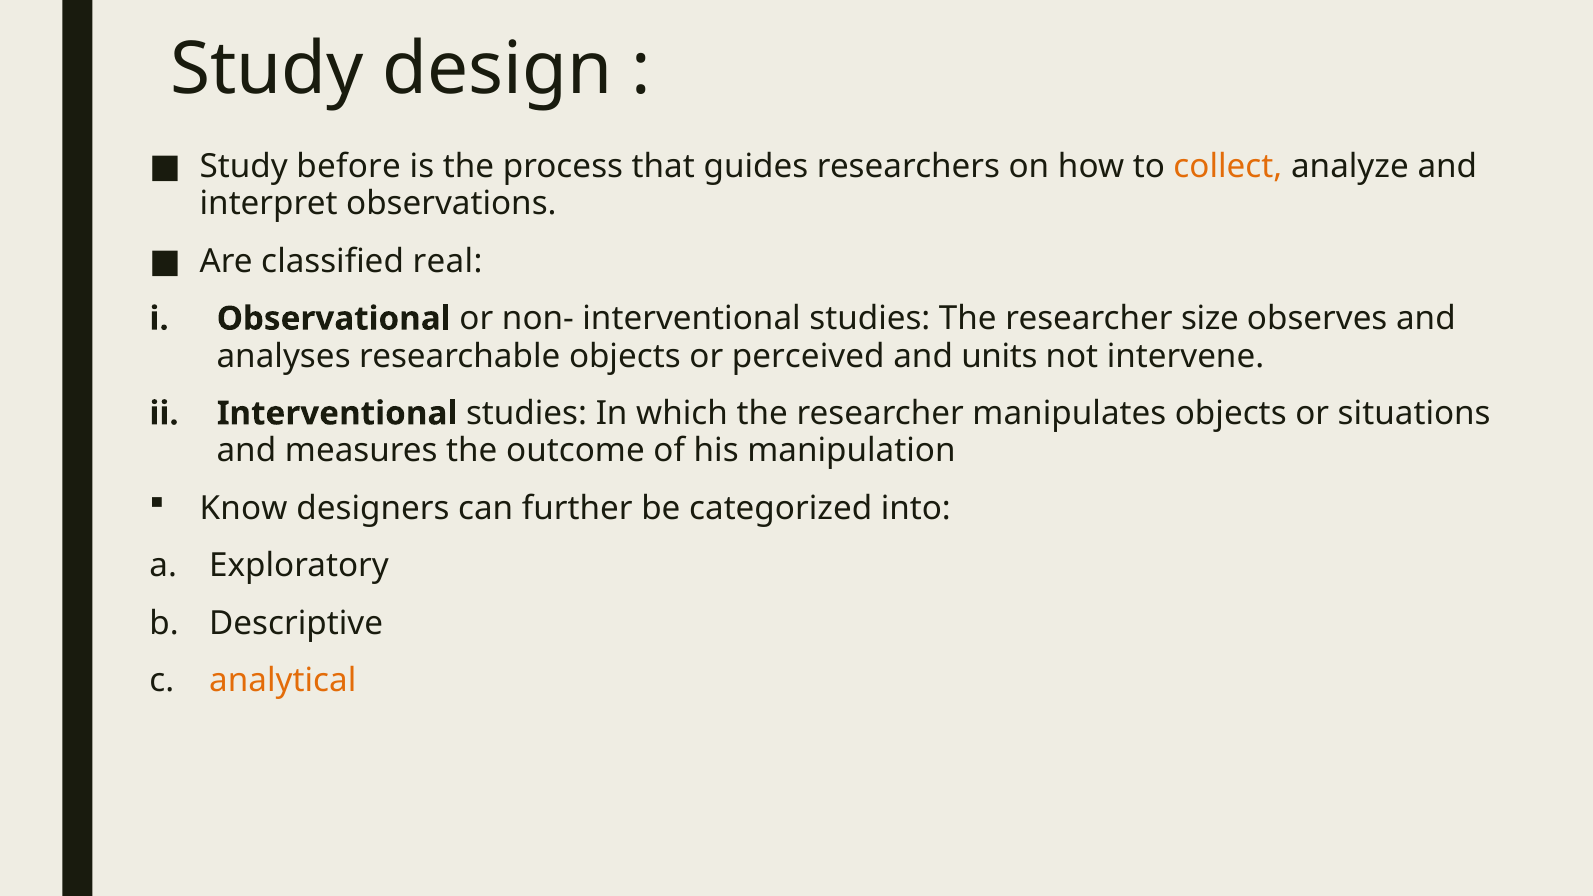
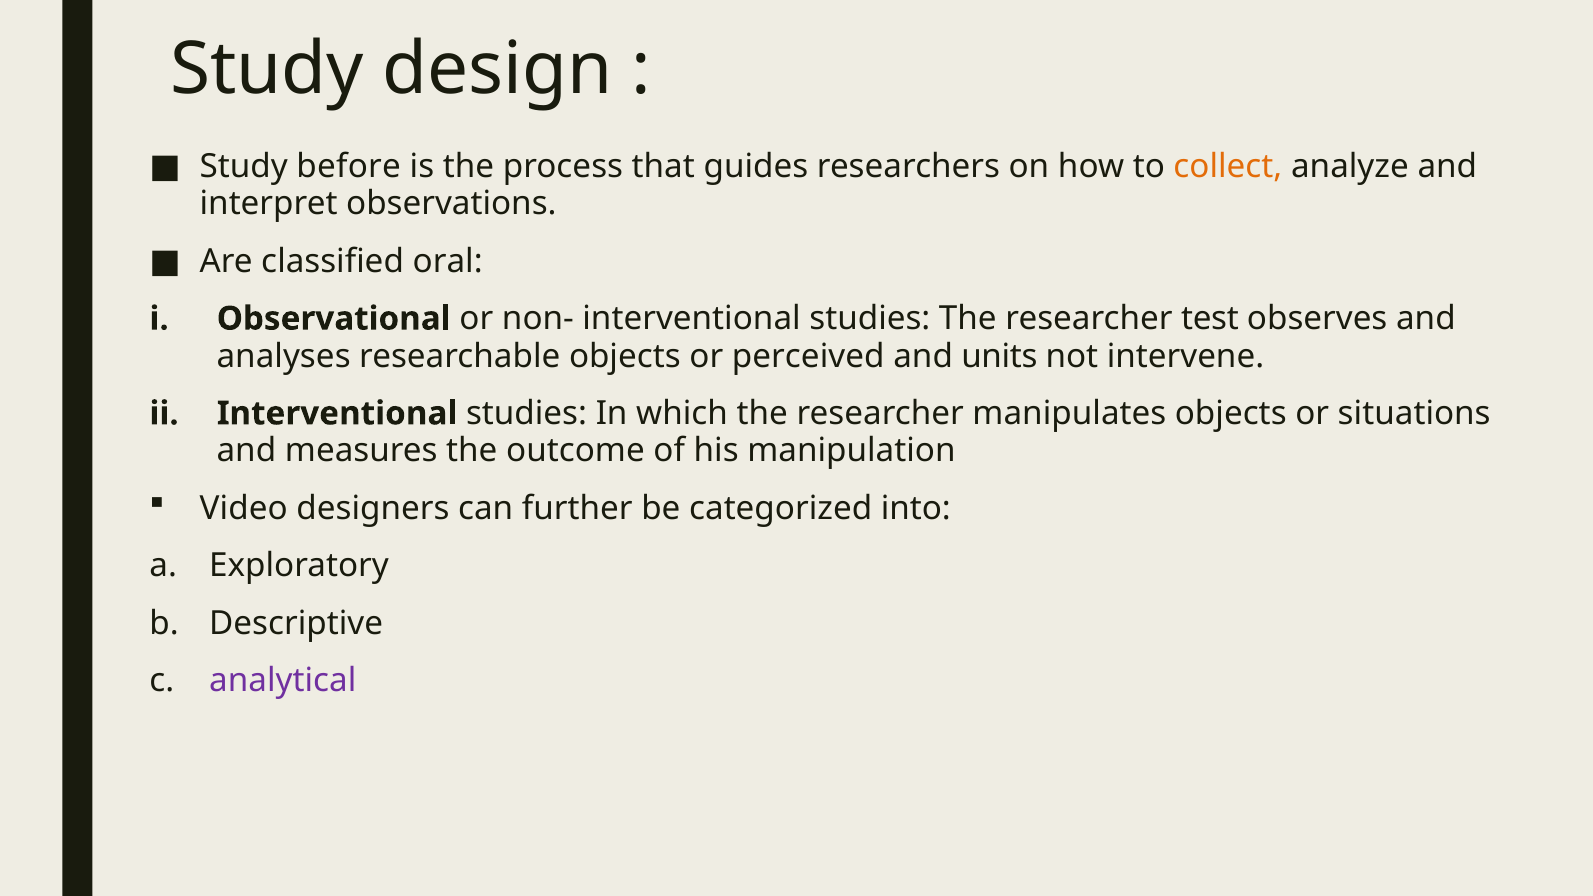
real: real -> oral (448, 261)
size: size -> test (1210, 319)
Know: Know -> Video (244, 508)
analytical colour: orange -> purple (283, 680)
